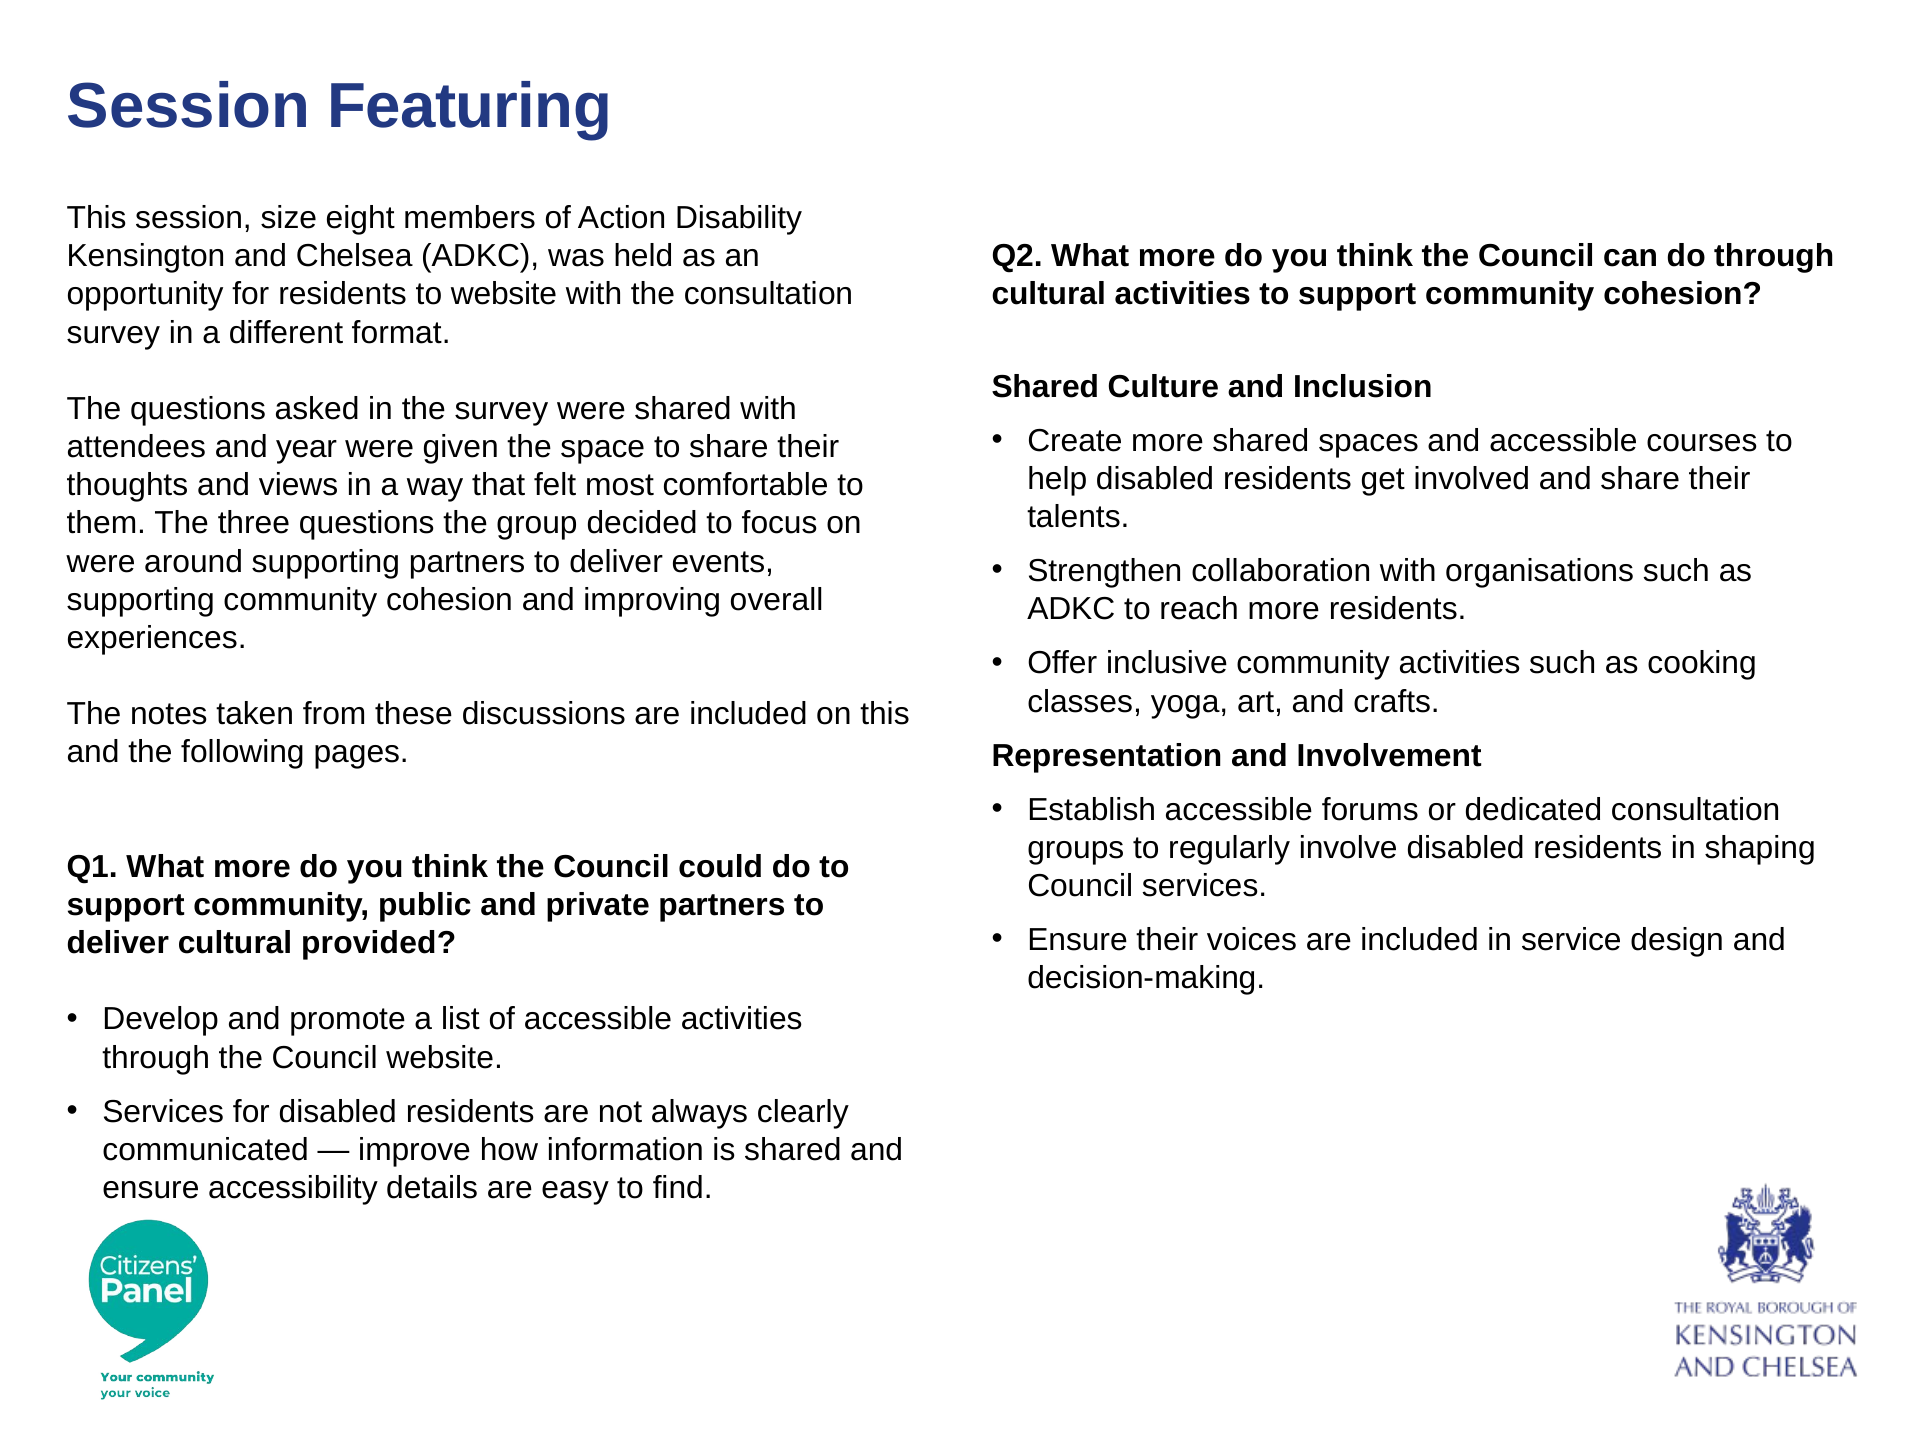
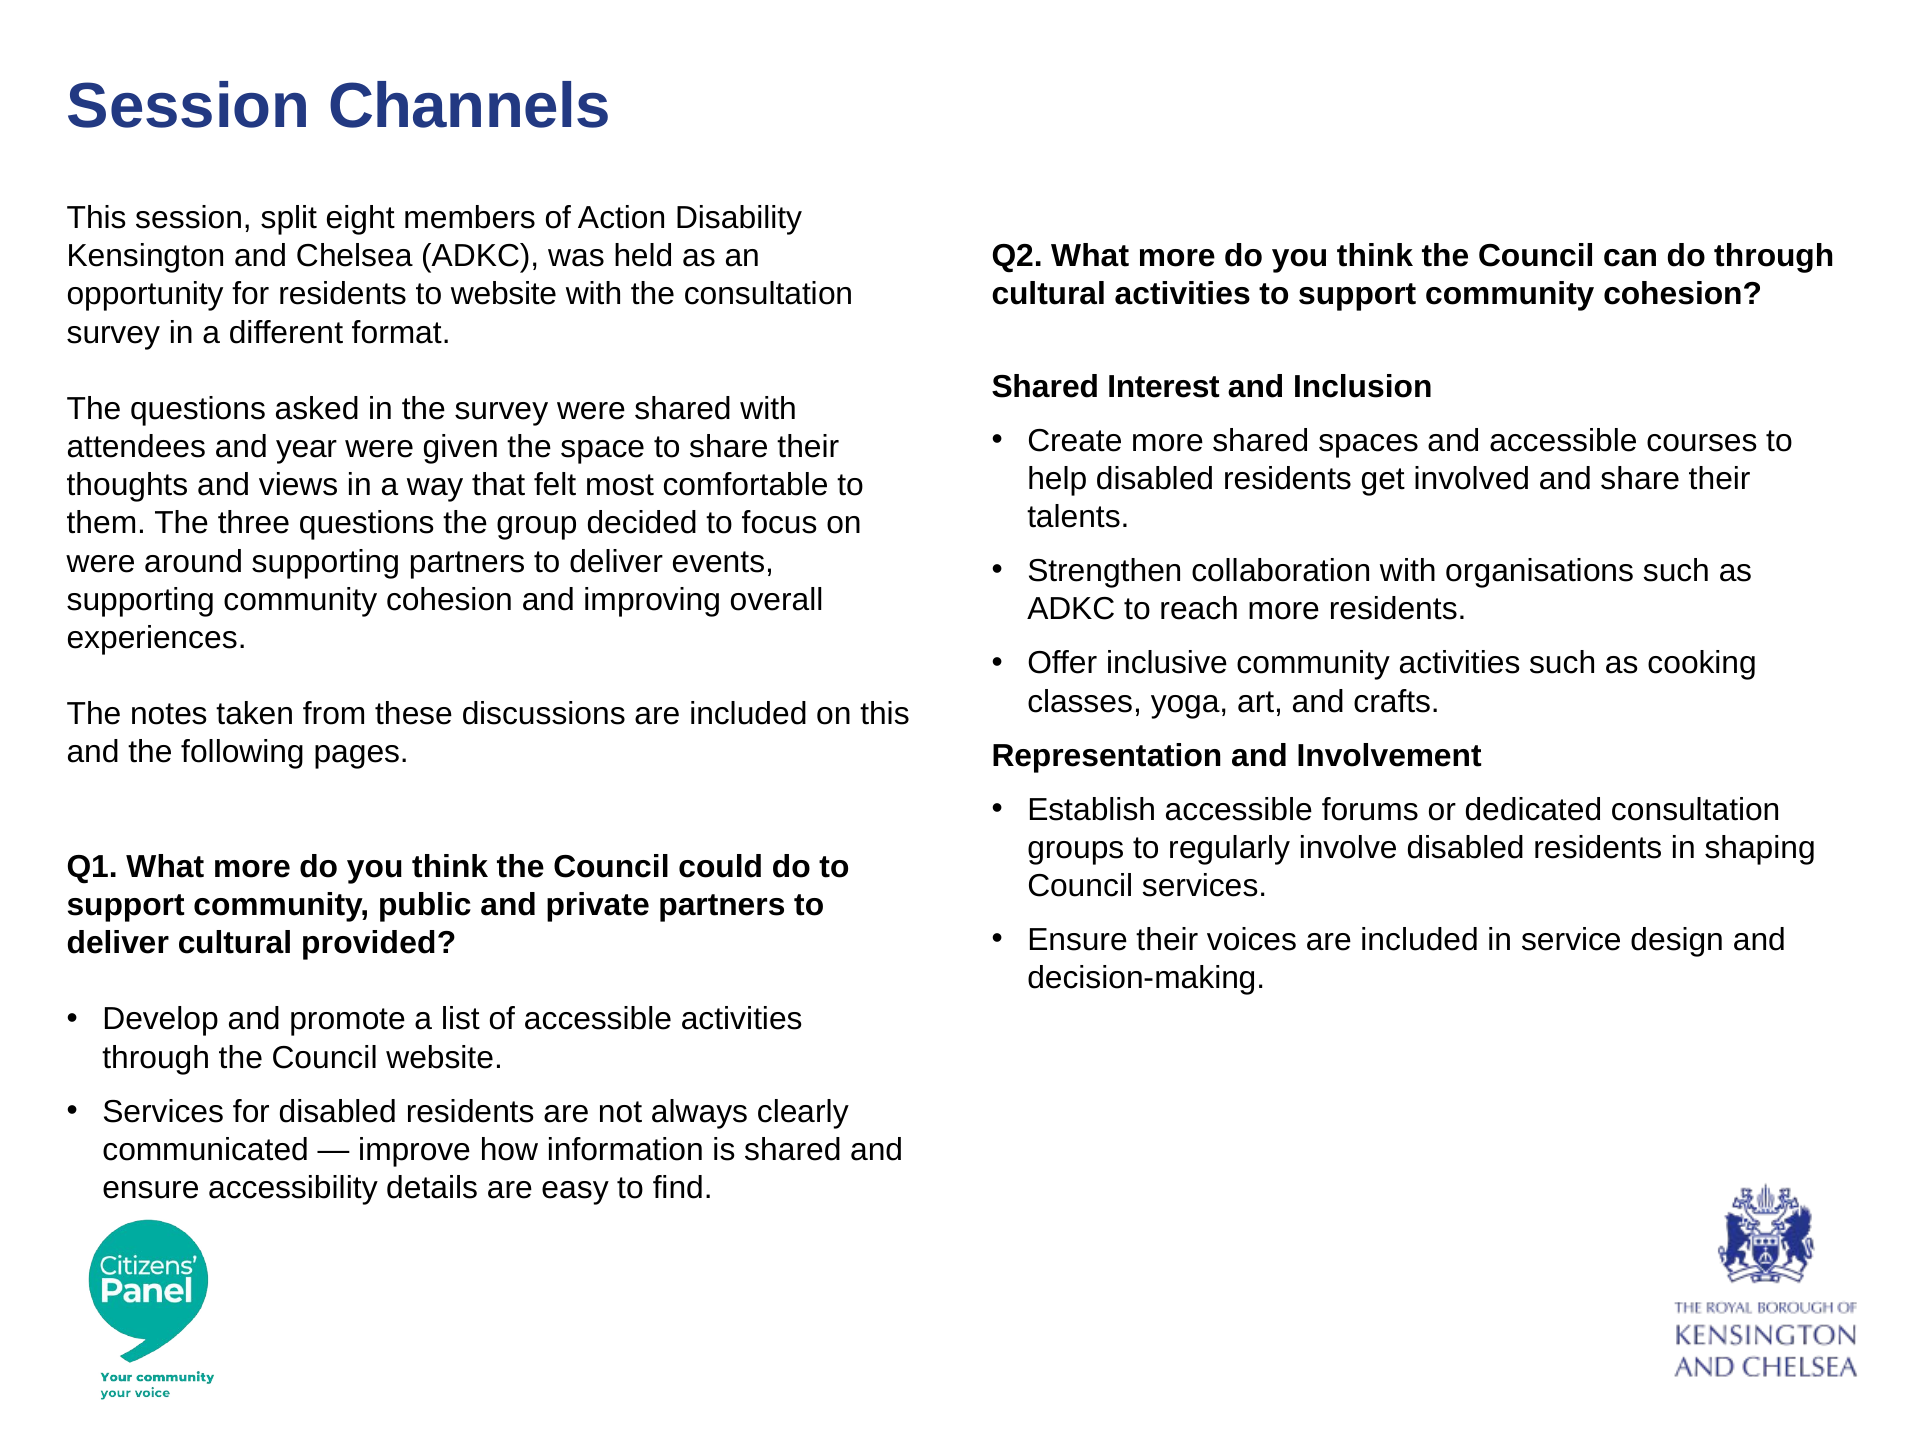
Featuring: Featuring -> Channels (470, 106)
size: size -> split (289, 218)
Culture: Culture -> Interest (1164, 387)
